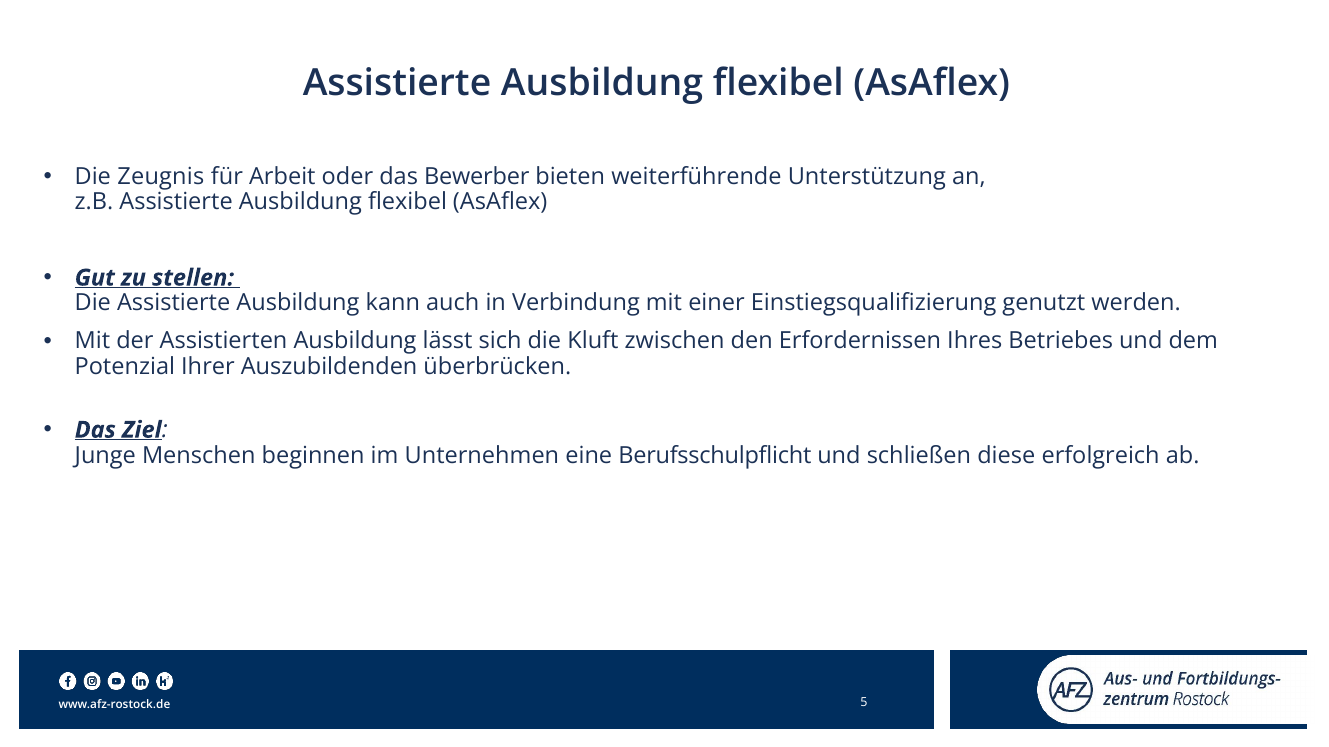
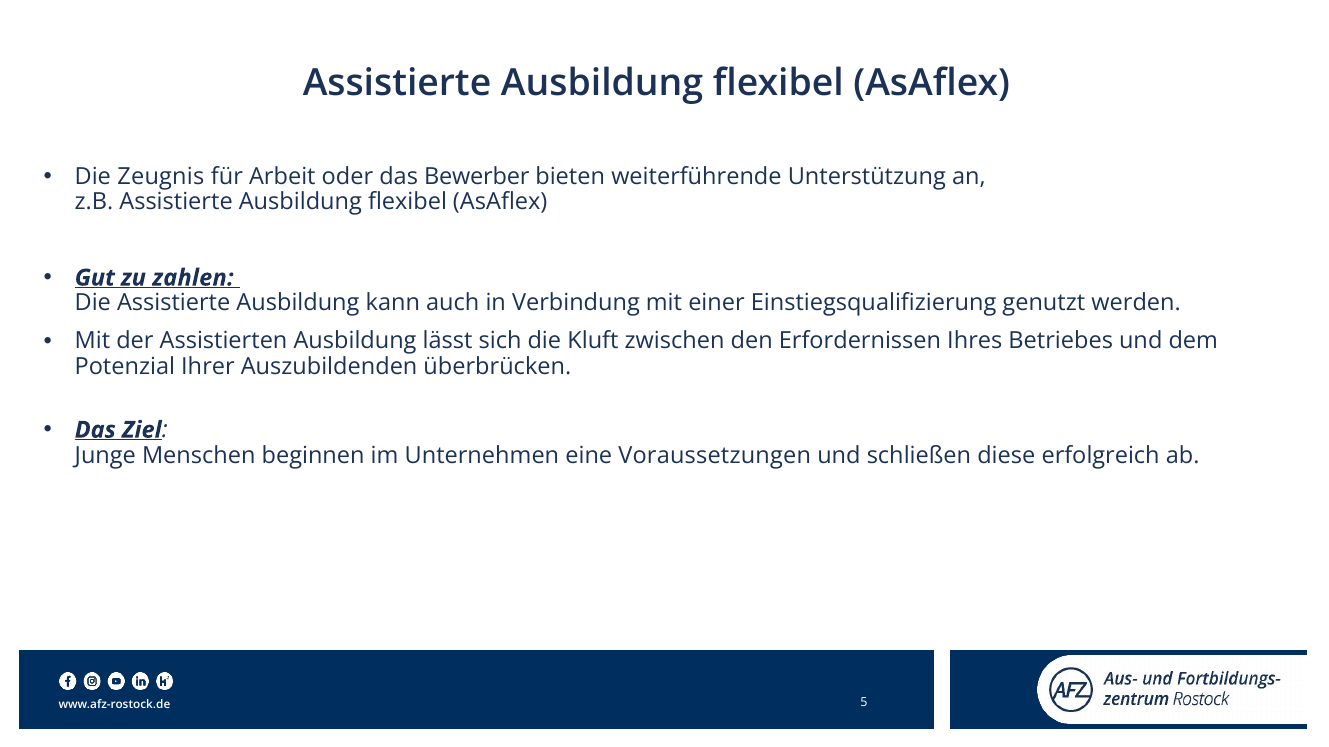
stellen: stellen -> zahlen (193, 278)
Berufsschulpflicht: Berufsschulpflicht -> Voraussetzungen (715, 456)
